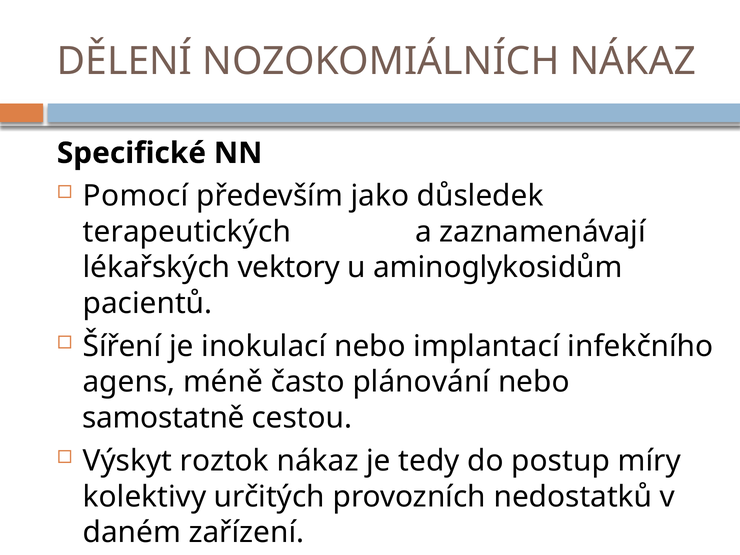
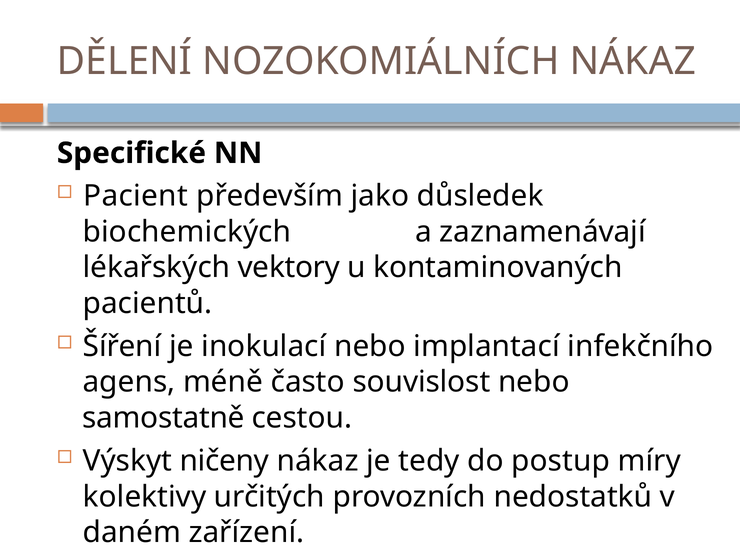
Pomocí: Pomocí -> Pacient (136, 196)
terapeutických: terapeutických -> biochemických (187, 232)
aminoglykosidům: aminoglykosidům -> kontaminovaných (498, 268)
plánování: plánování -> souvislost (421, 382)
roztok: roztok -> ničeny (224, 461)
